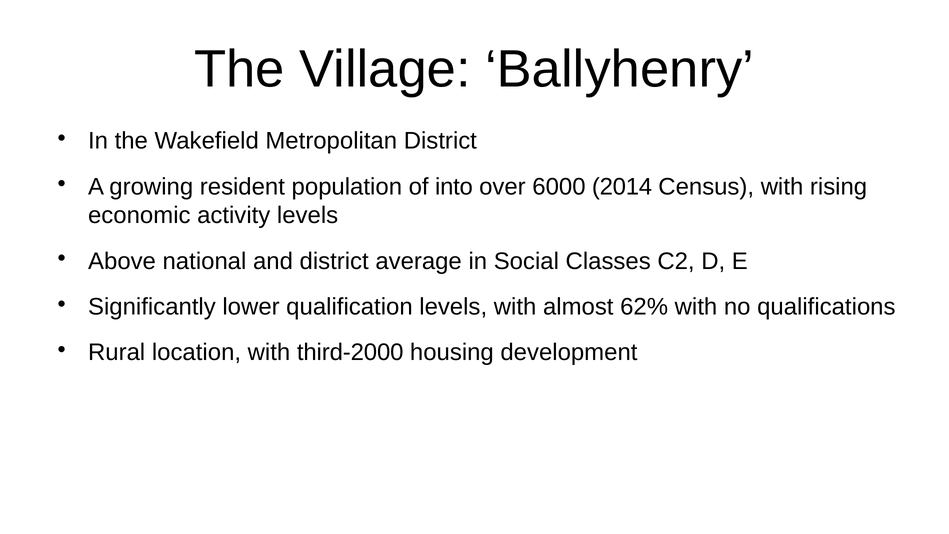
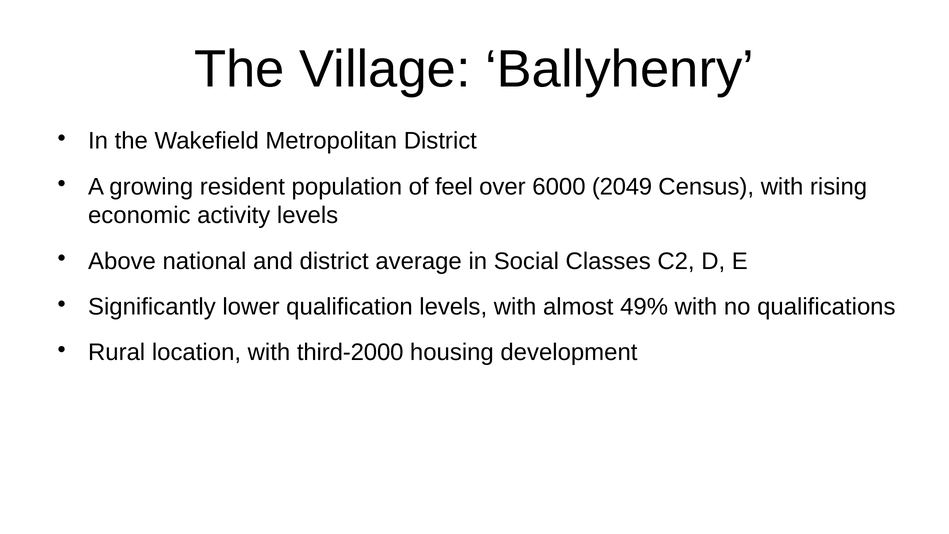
into: into -> feel (454, 187)
2014: 2014 -> 2049 (622, 187)
62%: 62% -> 49% (644, 307)
